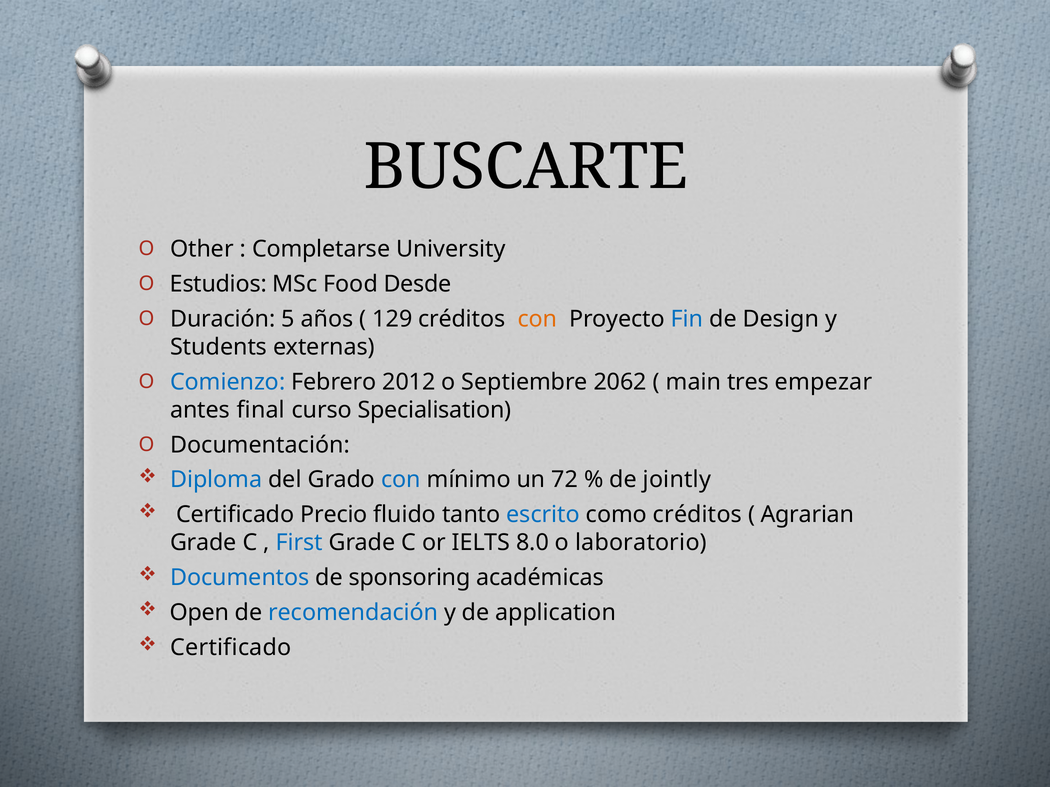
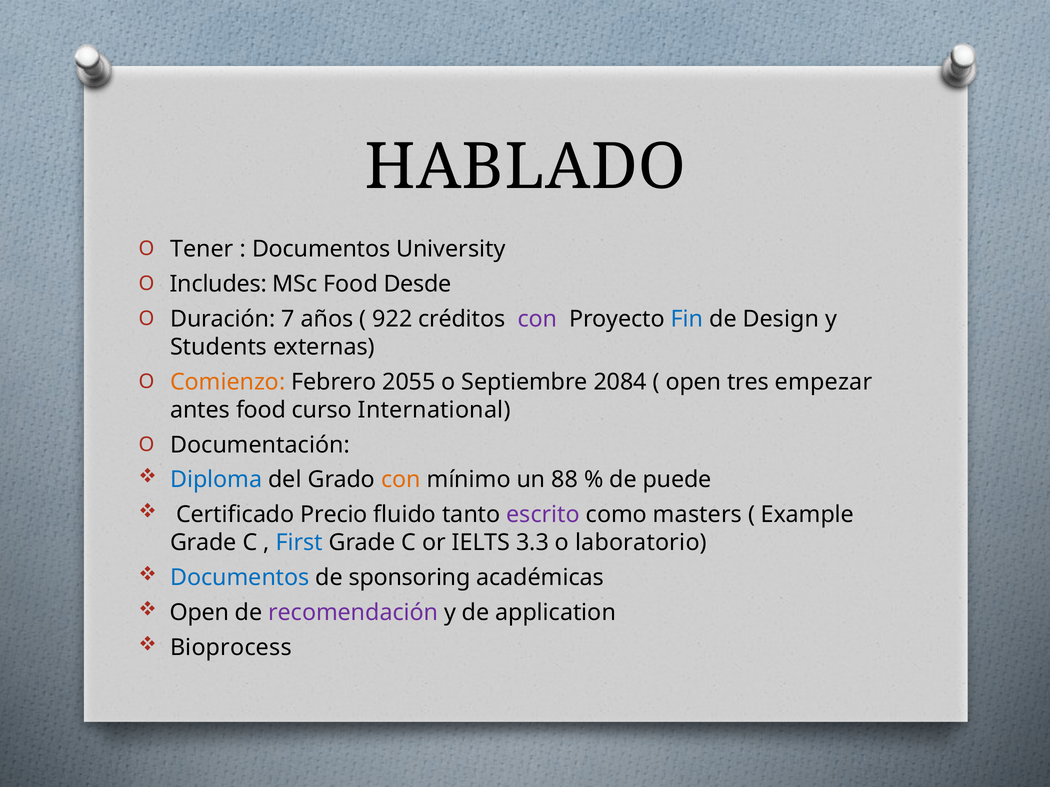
BUSCARTE: BUSCARTE -> HABLADO (525, 167)
Other: Other -> Tener (202, 249)
Completarse: Completarse -> Documentos (321, 249)
Estudios: Estudios -> Includes (218, 284)
5: 5 -> 7 (288, 319)
129: 129 -> 922 (392, 319)
con colour: orange -> purple (538, 319)
Comienzo colour: blue -> orange (228, 382)
2012: 2012 -> 2055 (409, 382)
2062: 2062 -> 2084 (620, 382)
main: main -> open (693, 382)
antes final: final -> food (261, 410)
Specialisation: Specialisation -> International (434, 410)
con colour: blue -> orange (401, 480)
72: 72 -> 88 (565, 480)
jointly: jointly -> puede (677, 480)
escrito colour: blue -> purple (543, 515)
como créditos: créditos -> masters (697, 515)
Agrarian: Agrarian -> Example (807, 515)
8.0: 8.0 -> 3.3 (532, 543)
recomendación colour: blue -> purple (353, 613)
Certificado: Certificado -> Bioprocess (231, 648)
